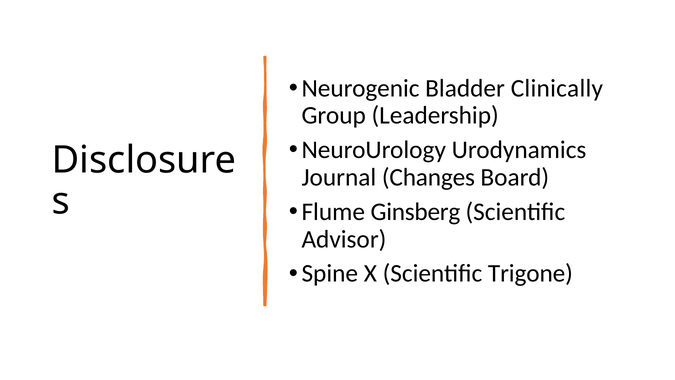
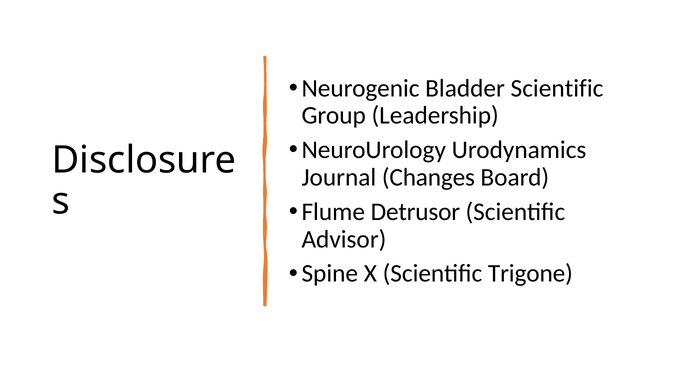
Bladder Clinically: Clinically -> Scientific (557, 88)
Ginsberg: Ginsberg -> Detrusor (415, 212)
